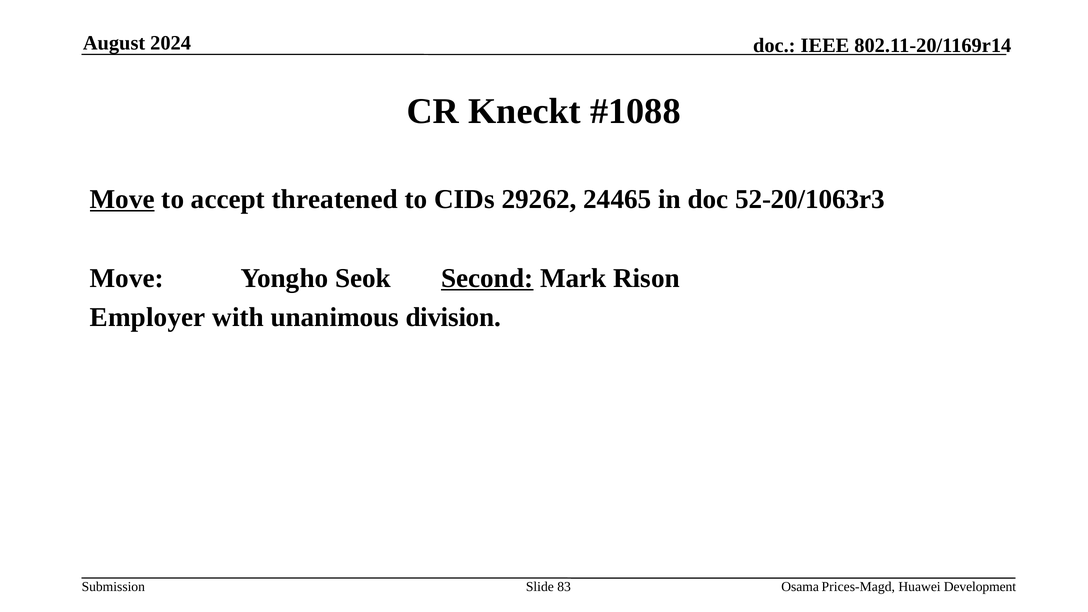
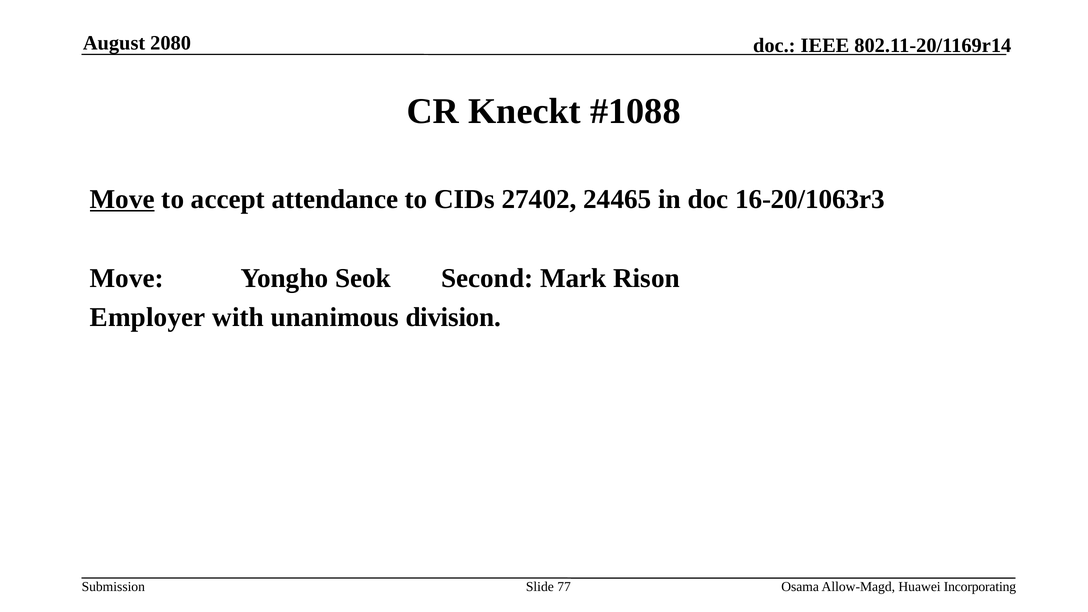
2024: 2024 -> 2080 (171, 43)
threatened: threatened -> attendance (335, 199)
29262: 29262 -> 27402 (539, 199)
52-20/1063r3: 52-20/1063r3 -> 16-20/1063r3 (810, 199)
Second underline: present -> none (487, 278)
83: 83 -> 77 (564, 587)
Prices-Magd: Prices-Magd -> Allow-Magd (858, 587)
Development: Development -> Incorporating (980, 587)
